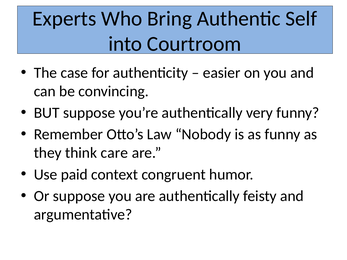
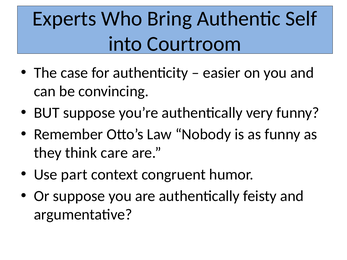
paid: paid -> part (74, 175)
